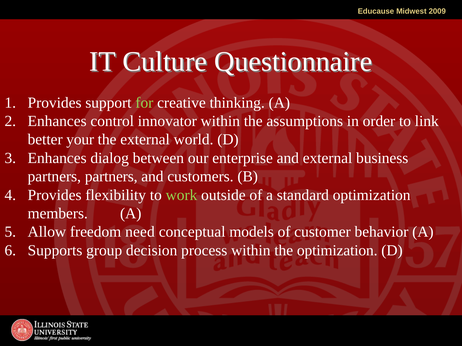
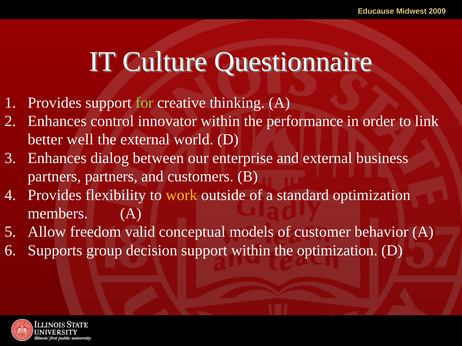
assumptions: assumptions -> performance (305, 121)
your: your -> well (80, 140)
work colour: light green -> yellow (182, 195)
need: need -> valid (140, 232)
decision process: process -> support (204, 251)
